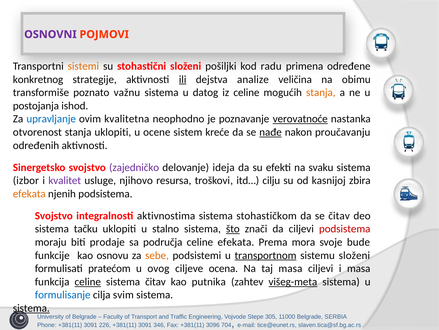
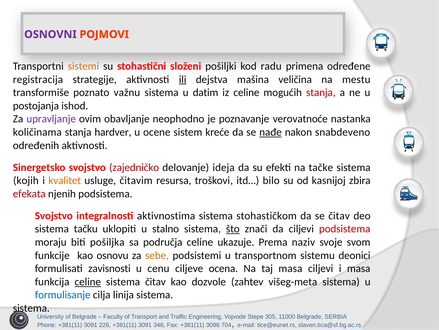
konkretnog: konkretnog -> registracija (38, 79)
analize: analize -> mašina (253, 79)
obimu: obimu -> mestu (356, 79)
datog: datog -> datim (206, 92)
stanja colour: orange -> red (321, 92)
upravljanje colour: blue -> purple (51, 119)
kvalitetna: kvalitetna -> obavljanje (127, 119)
verovatnoće underline: present -> none (300, 119)
otvorenost: otvorenost -> količinama (37, 132)
stanja uklopiti: uklopiti -> hardver (113, 132)
proučavanju: proučavanju -> snabdeveno (343, 132)
zajedničko colour: purple -> red (134, 167)
svaku: svaku -> tačke (321, 167)
izbor: izbor -> kojih (26, 180)
kvalitet colour: purple -> orange (65, 180)
njihovo: njihovo -> čitavim (136, 180)
cilju: cilju -> bilo (271, 180)
efekata colour: orange -> red (29, 193)
prodaje: prodaje -> pošiljka (107, 242)
celine efekata: efekata -> ukazuje (236, 242)
mora: mora -> naziv (303, 242)
bude: bude -> svom (359, 242)
transportnom underline: present -> none (266, 255)
sistemu složeni: složeni -> deonici (354, 255)
pratećom: pratećom -> zavisnosti (109, 268)
ovog: ovog -> cenu (158, 268)
putnika: putnika -> dozvole (209, 281)
višeg-meta underline: present -> none (293, 281)
svim: svim -> linija (123, 294)
sistema underline: present -> none (31, 307)
